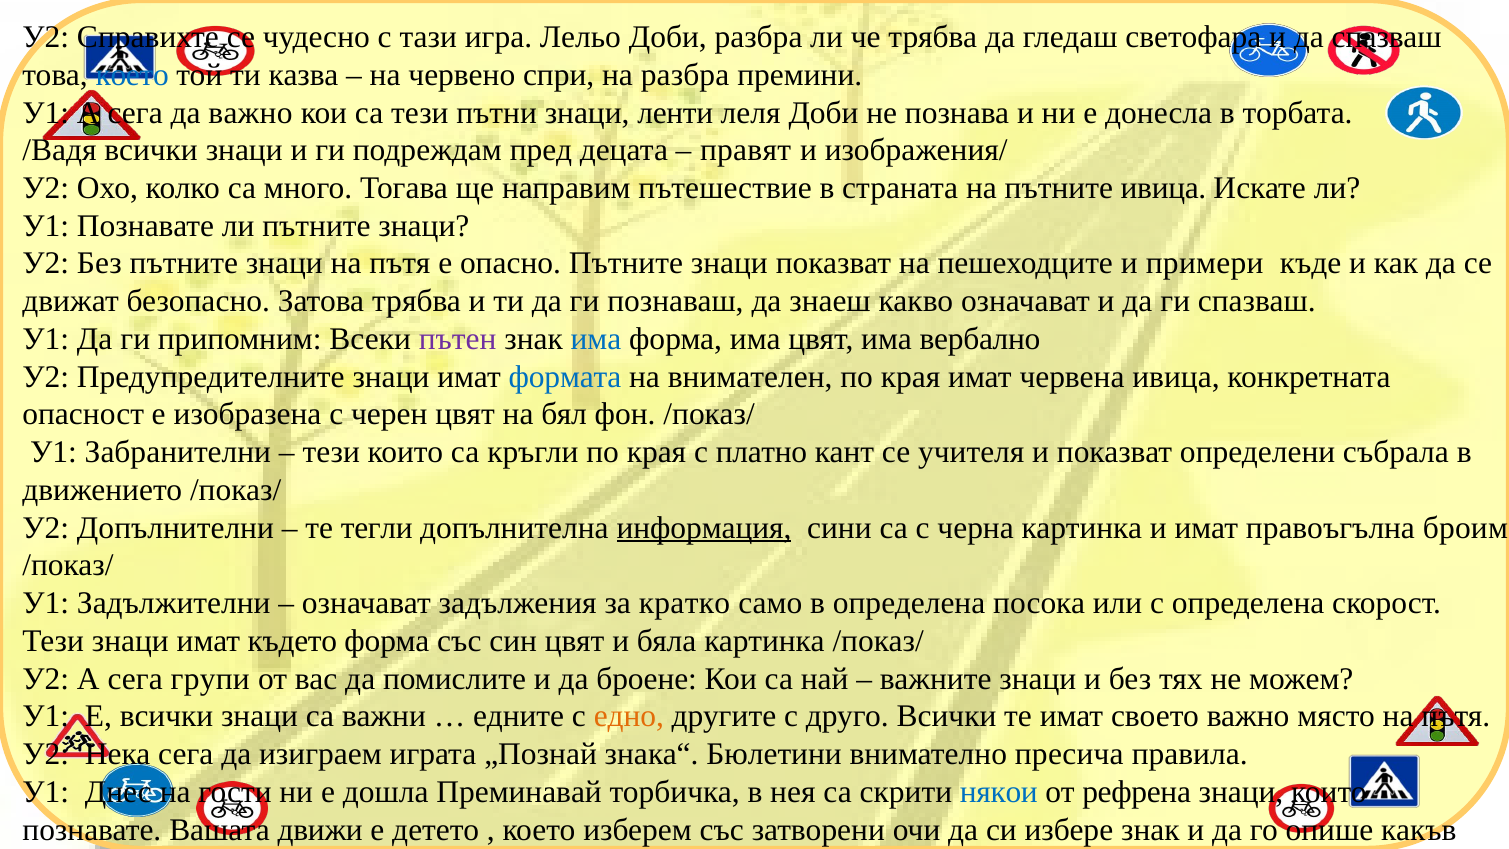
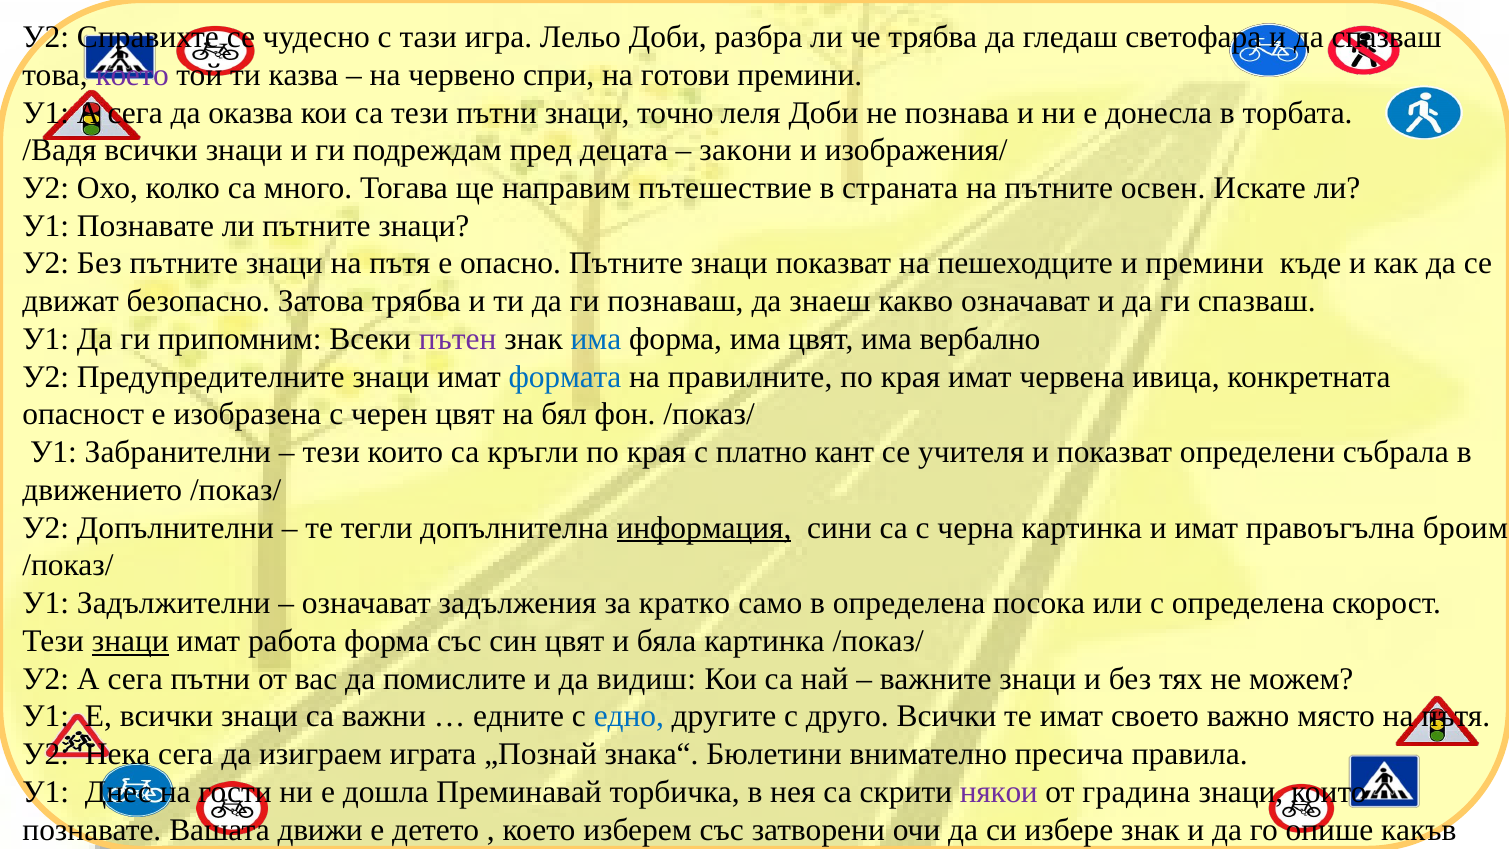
което colour: blue -> purple (132, 75)
на разбра: разбра -> готови (685, 75)
да важно: важно -> оказва (251, 113)
ленти: ленти -> точно (675, 113)
правят: правят -> закони (746, 150)
пътните ивица: ивица -> освен (1163, 188)
и примери: примери -> премини (1205, 264)
внимателен: внимателен -> правилните (750, 377)
знаци underline: none -> present (130, 641)
където: където -> работа (292, 641)
сега групи: групи -> пътни (210, 679)
броене: броене -> видиш (646, 679)
едно colour: orange -> blue (629, 716)
някои colour: blue -> purple (999, 792)
рефрена: рефрена -> градина (1136, 792)
